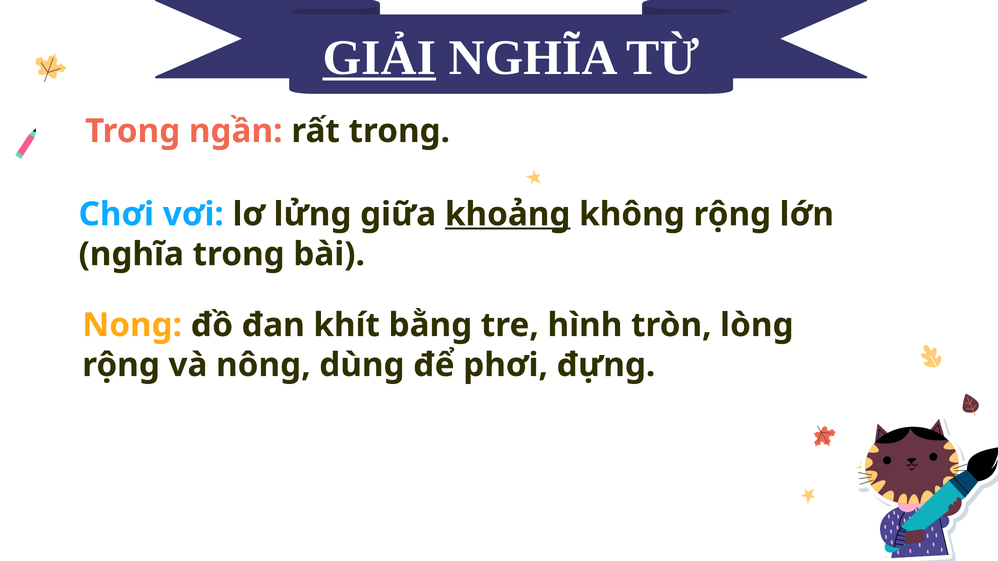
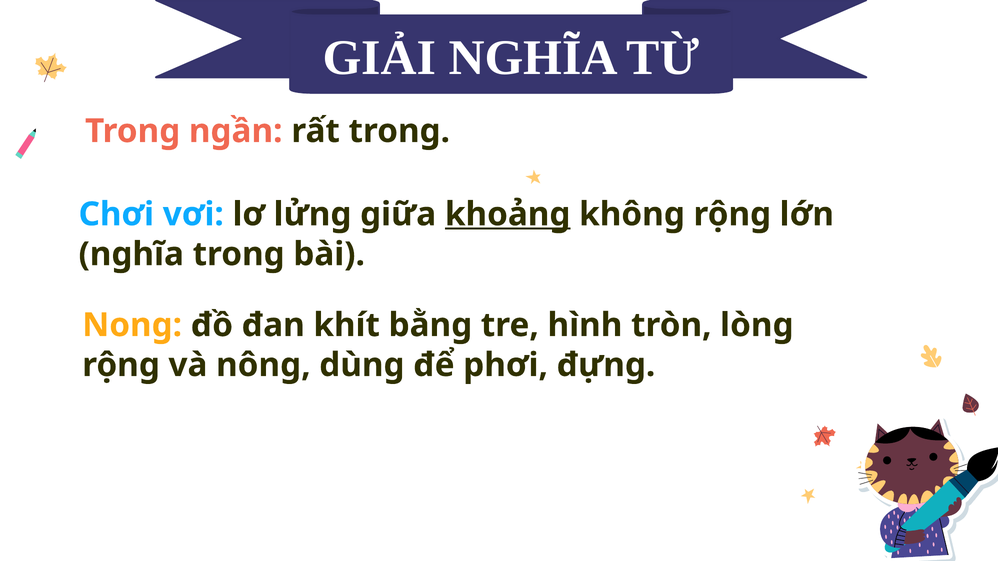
GIẢI underline: present -> none (379, 58)
